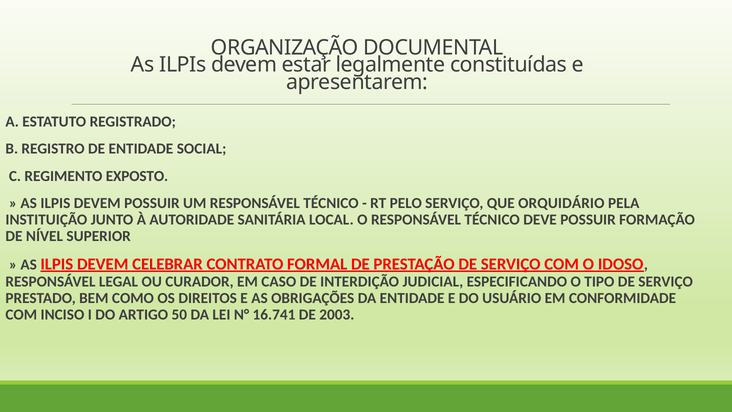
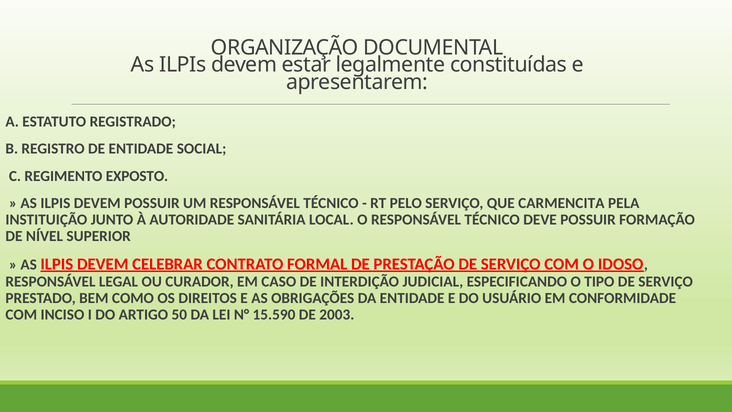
ORQUIDÁRIO: ORQUIDÁRIO -> CARMENCITA (561, 203)
16.741: 16.741 -> 15.590 (274, 314)
